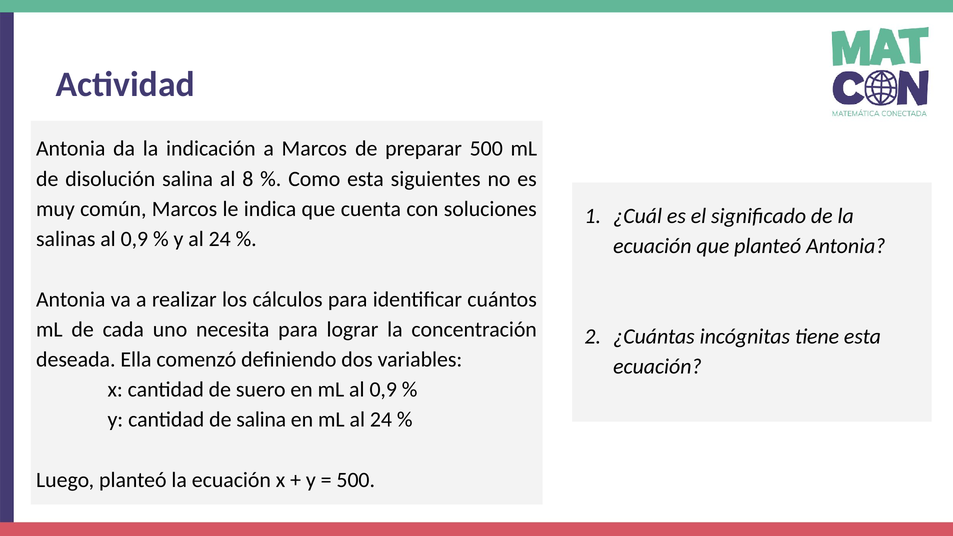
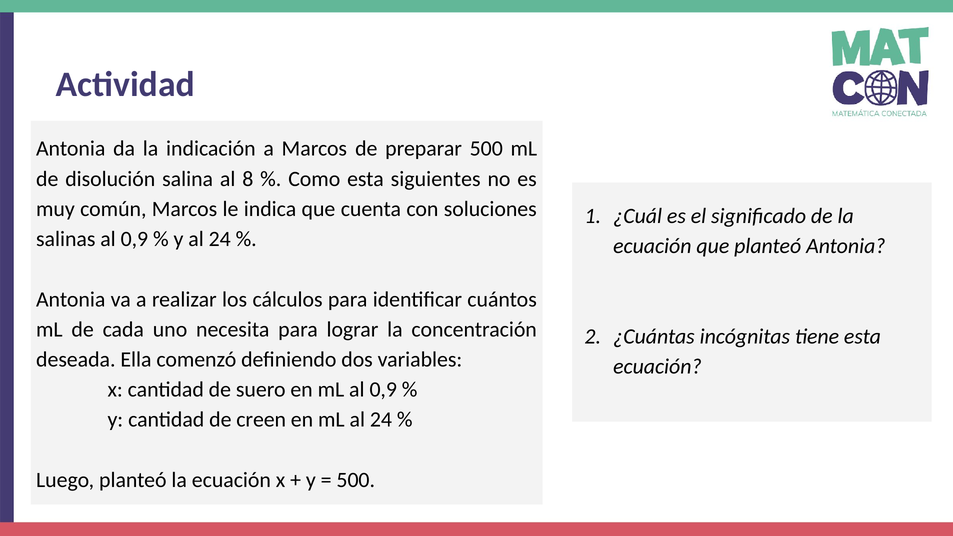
de salina: salina -> creen (261, 420)
